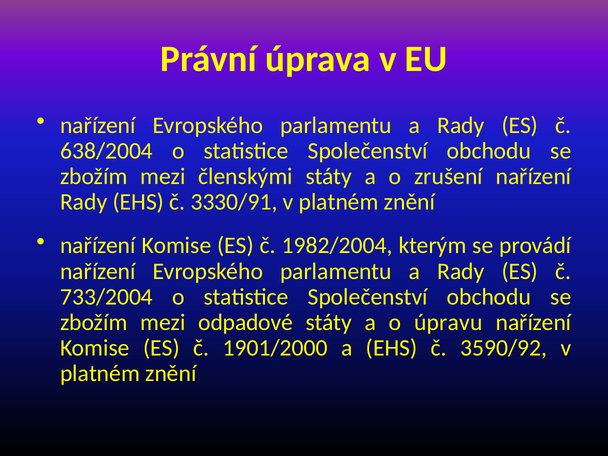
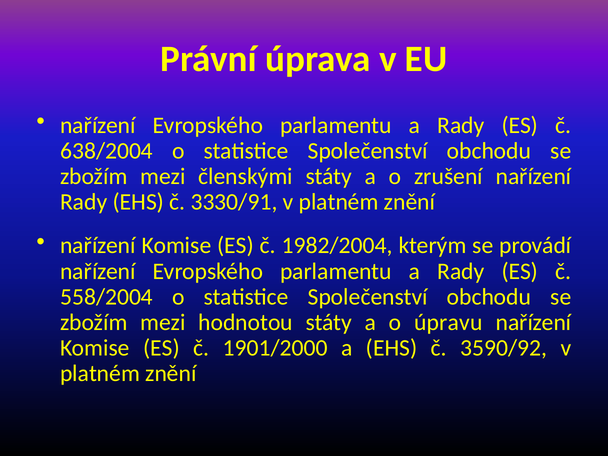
733/2004: 733/2004 -> 558/2004 (107, 297)
odpadové: odpadové -> hodnotou (246, 322)
